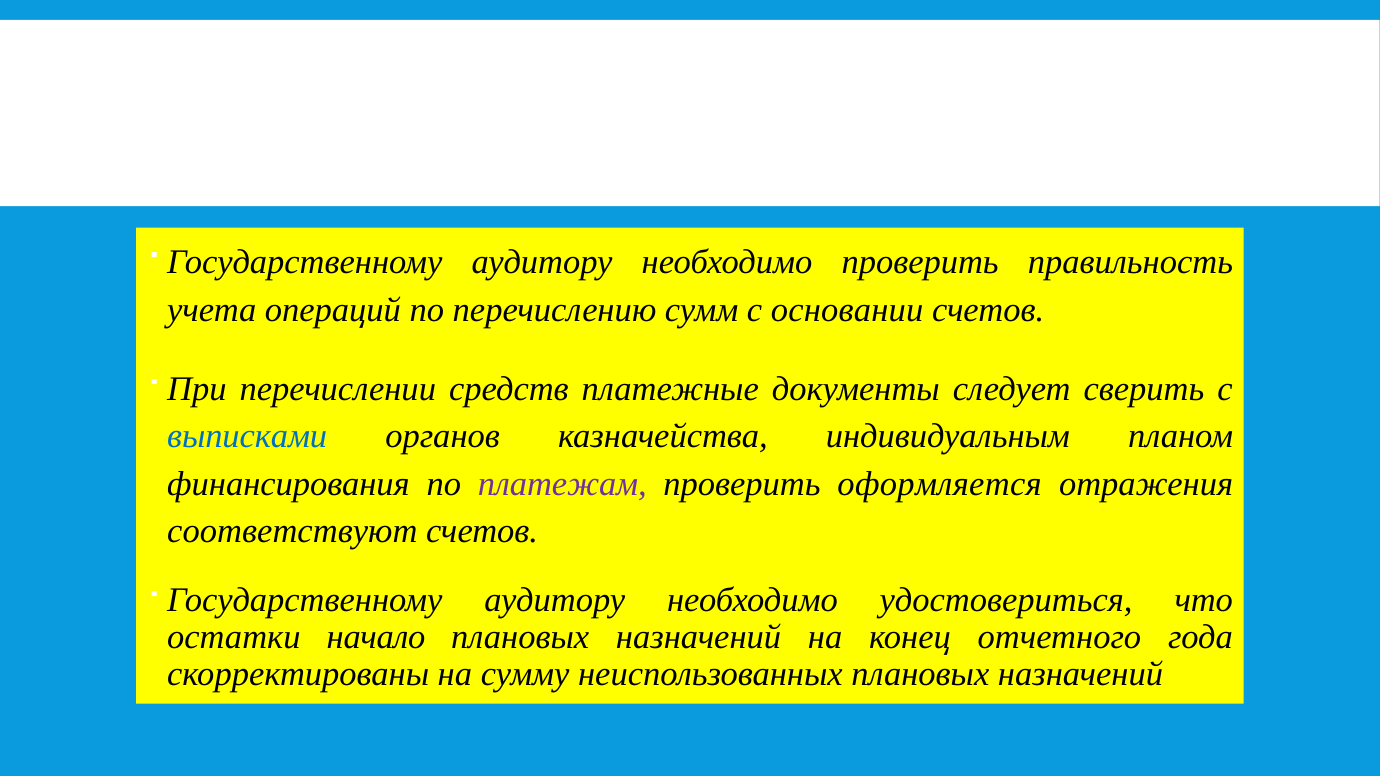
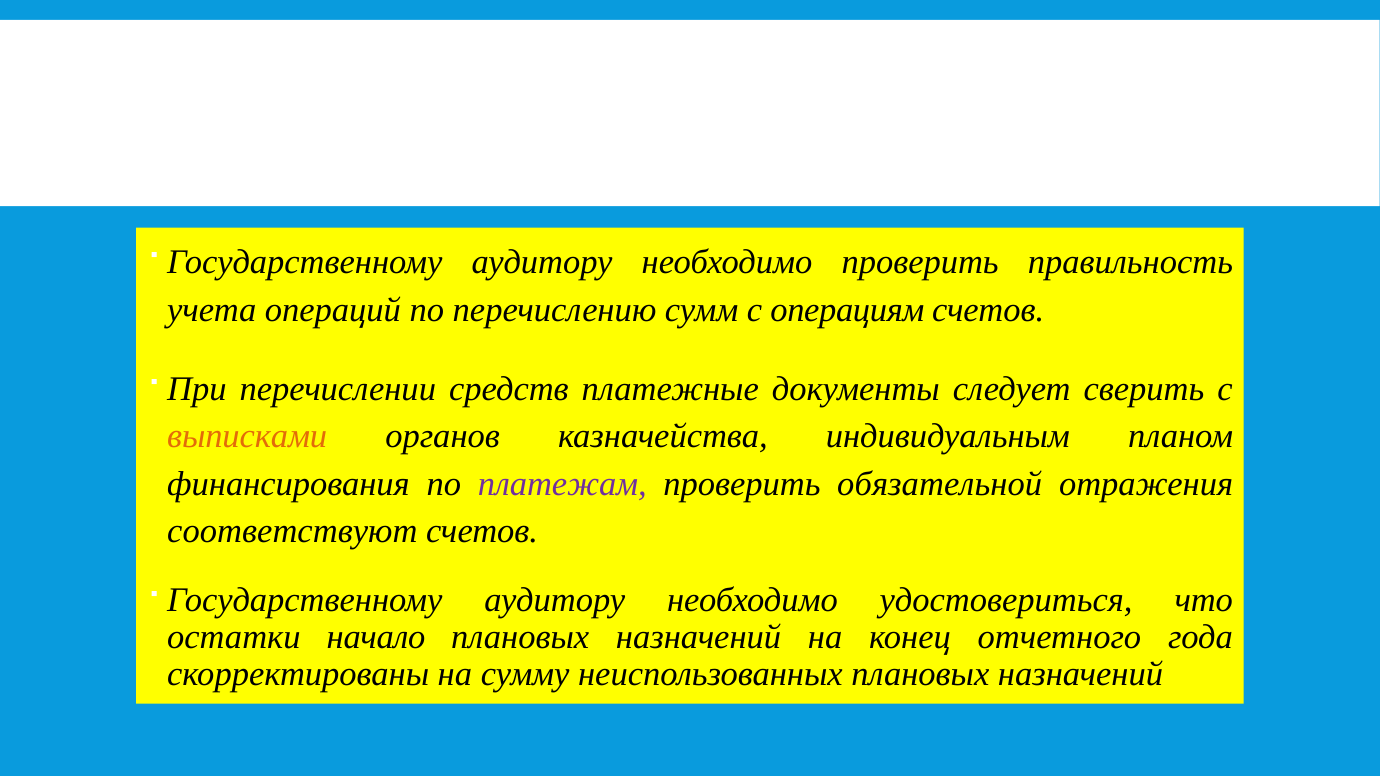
основании: основании -> операциям (847, 310)
выписками colour: blue -> orange (247, 437)
оформляется: оформляется -> обязательной (940, 484)
